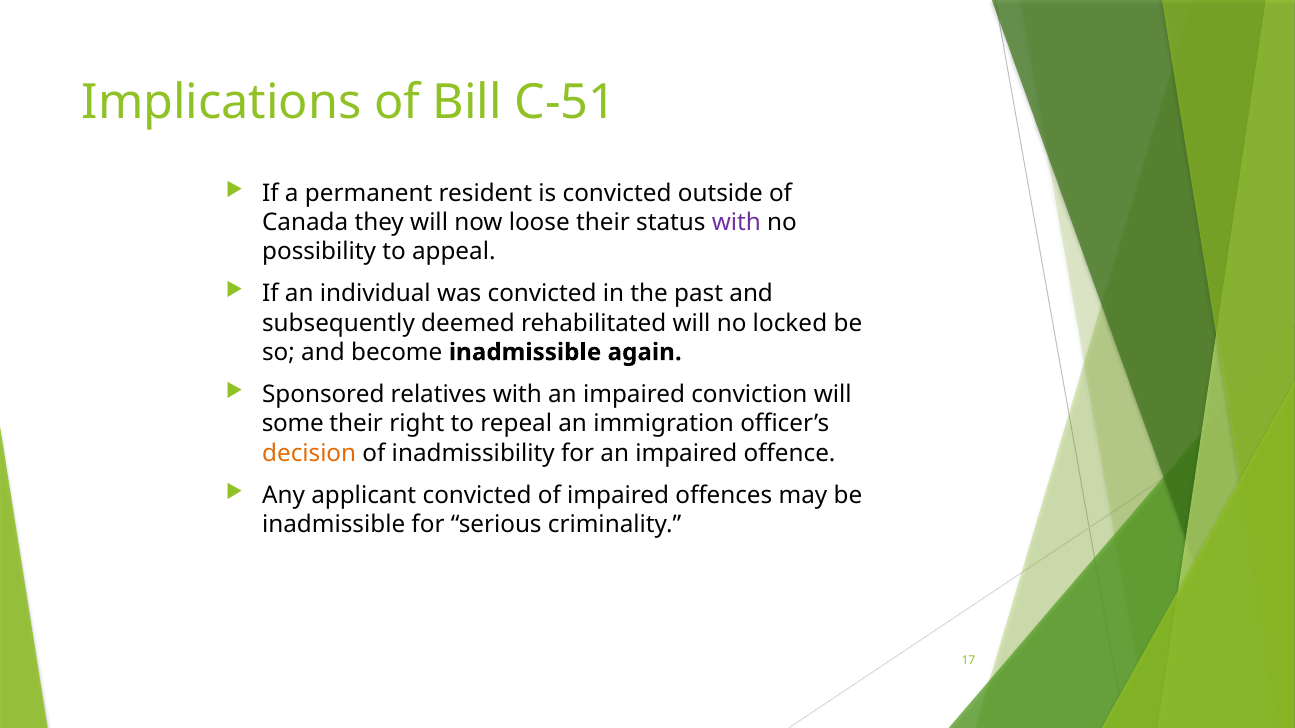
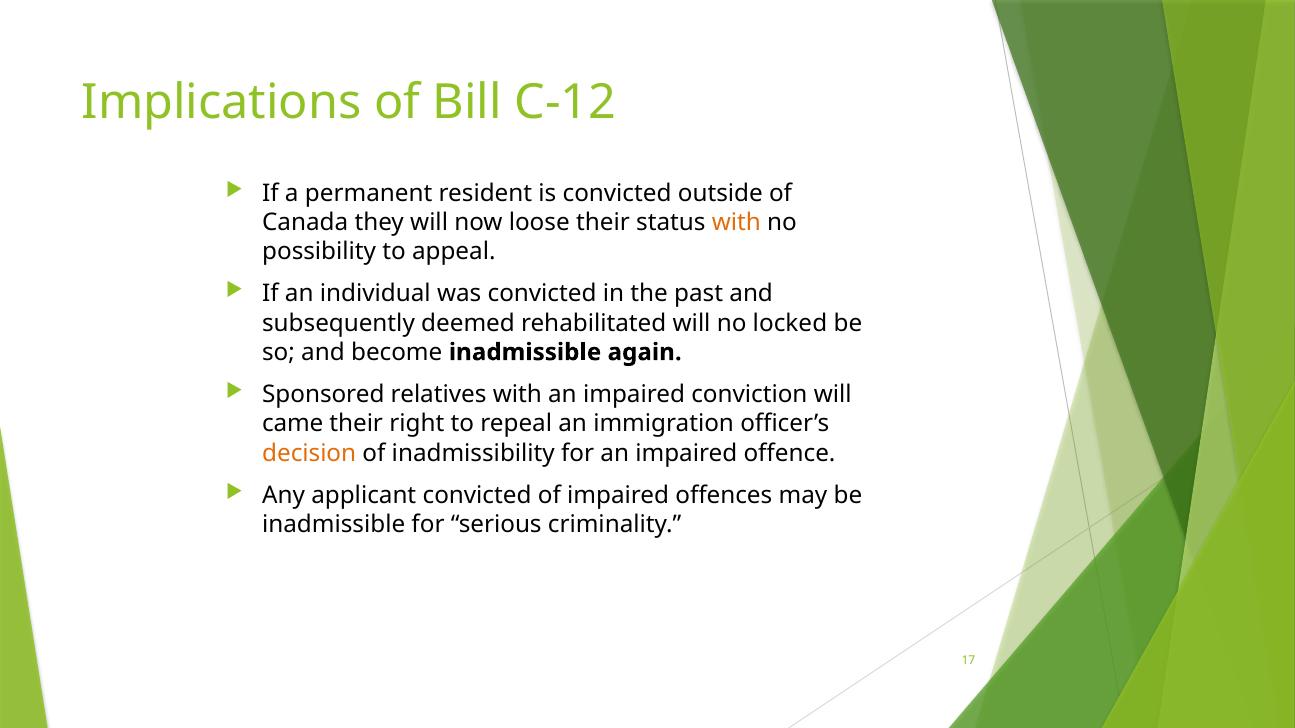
C-51: C-51 -> C-12 (565, 102)
with colour: purple -> orange (736, 222)
some: some -> came (293, 424)
